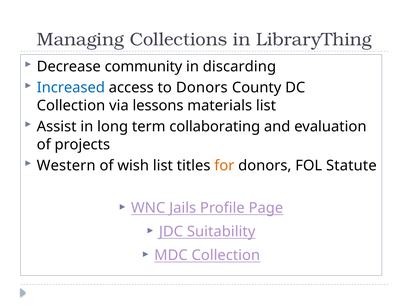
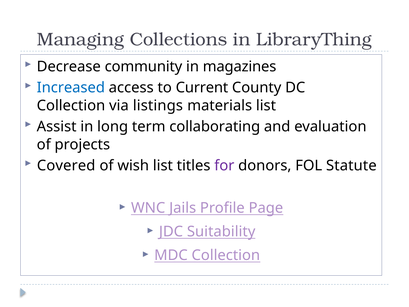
discarding: discarding -> magazines (240, 66)
to Donors: Donors -> Current (202, 88)
lessons: lessons -> listings (158, 105)
Western: Western -> Covered (66, 166)
for colour: orange -> purple (224, 166)
